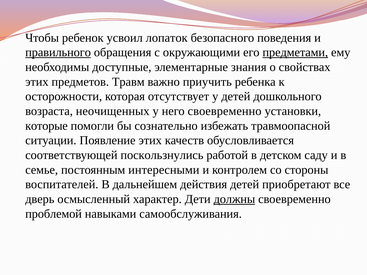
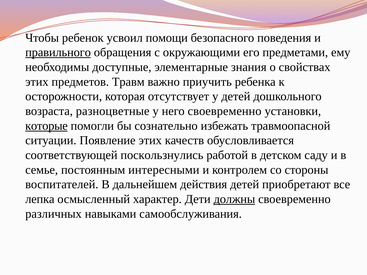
лопаток: лопаток -> помощи (167, 38)
предметами underline: present -> none (295, 52)
неочищенных: неочищенных -> разноцветные (113, 111)
которые underline: none -> present (46, 126)
дверь: дверь -> лепка (40, 199)
проблемой: проблемой -> различных (54, 214)
